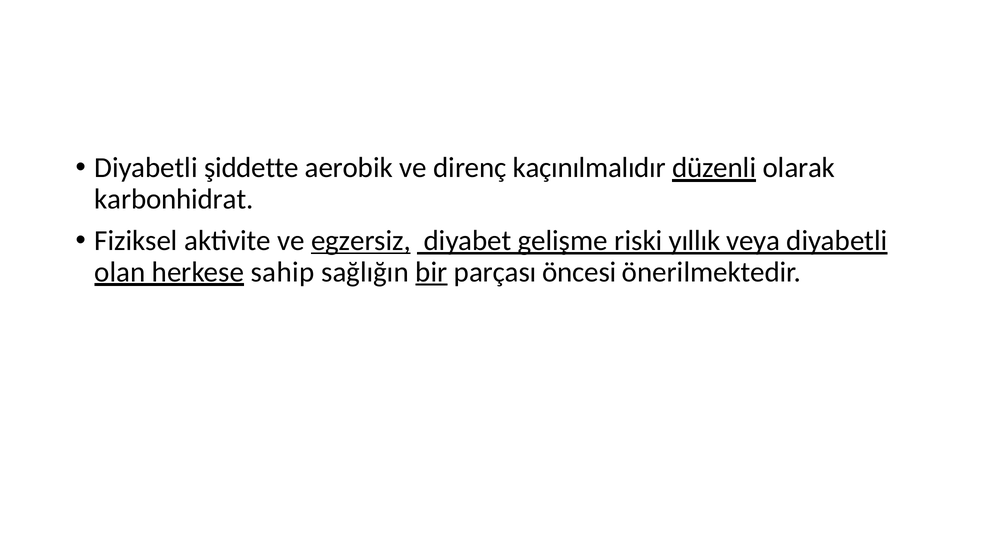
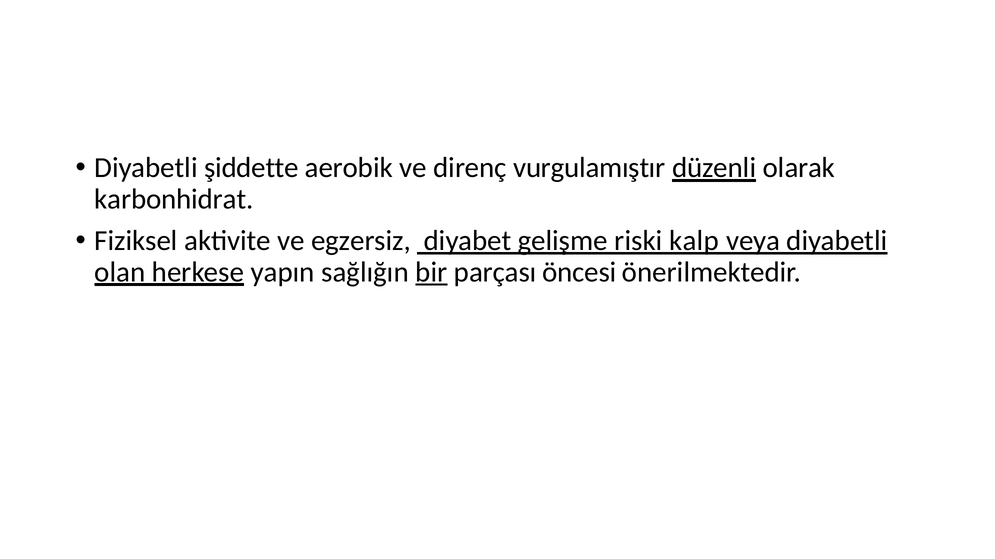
kaçınılmalıdır: kaçınılmalıdır -> vurgulamıştır (589, 168)
egzersiz underline: present -> none (361, 241)
yıllık: yıllık -> kalp (694, 241)
sahip: sahip -> yapın (283, 272)
